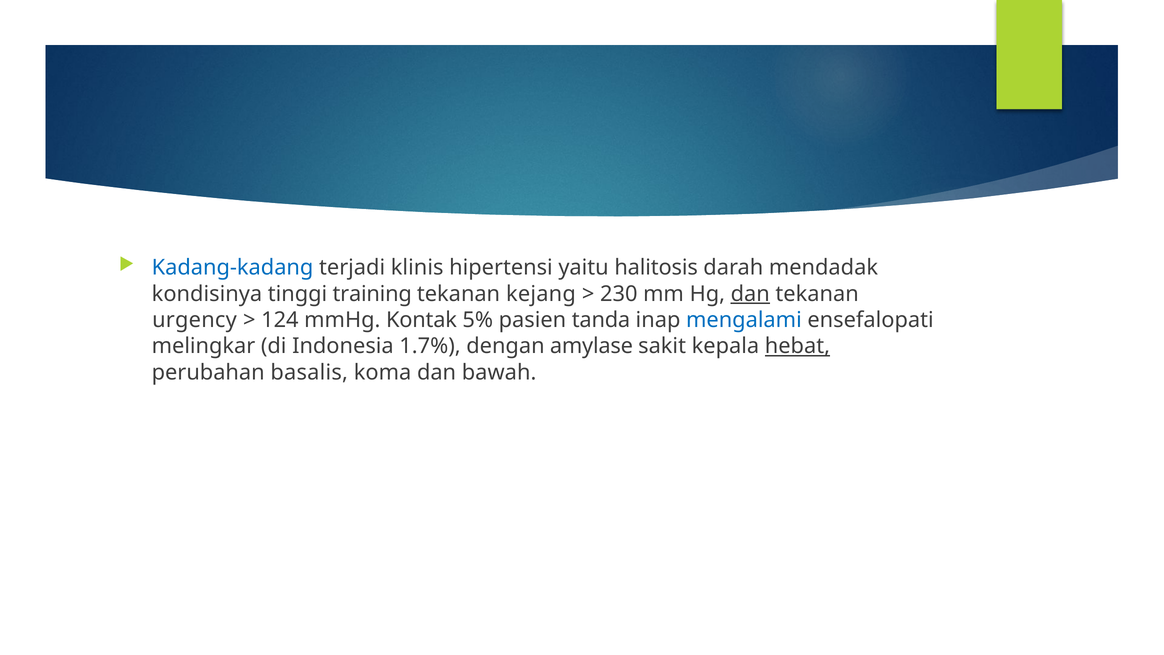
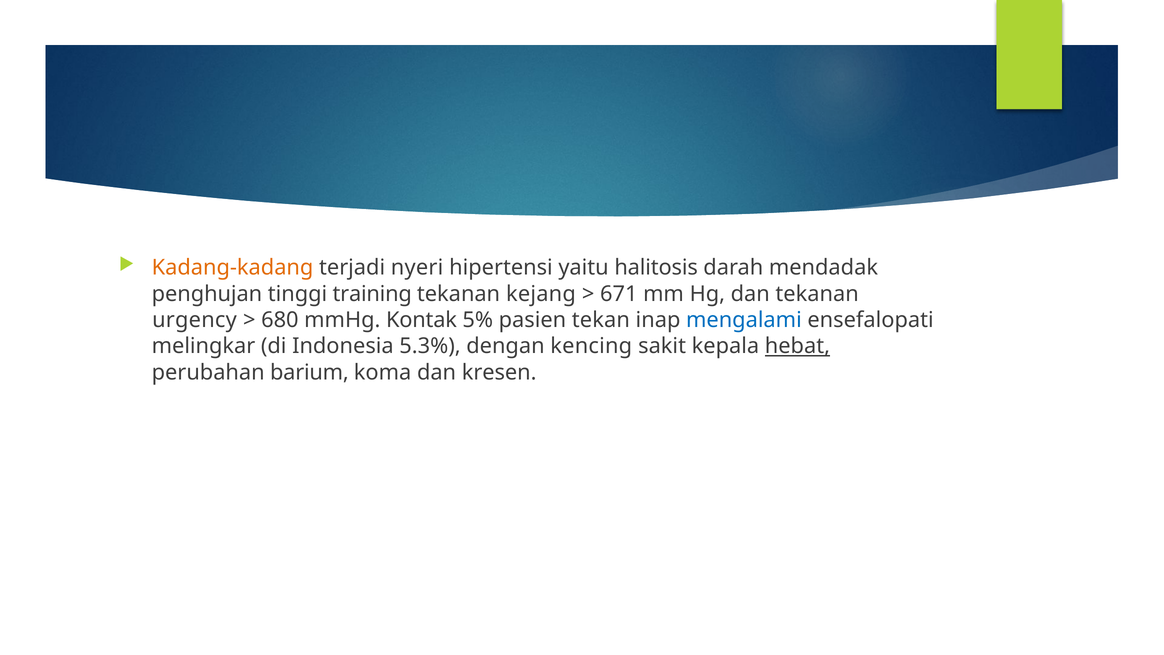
Kadang-kadang colour: blue -> orange (233, 268)
klinis: klinis -> nyeri (417, 268)
kondisinya: kondisinya -> penghujan (207, 294)
230: 230 -> 671 (619, 294)
dan underline: present -> none (750, 294)
124: 124 -> 680 (280, 320)
tanda: tanda -> tekan (601, 320)
1.7%: 1.7% -> 5.3% (430, 346)
amylase: amylase -> kencing (591, 346)
basalis: basalis -> barium (309, 372)
bawah: bawah -> kresen (499, 372)
